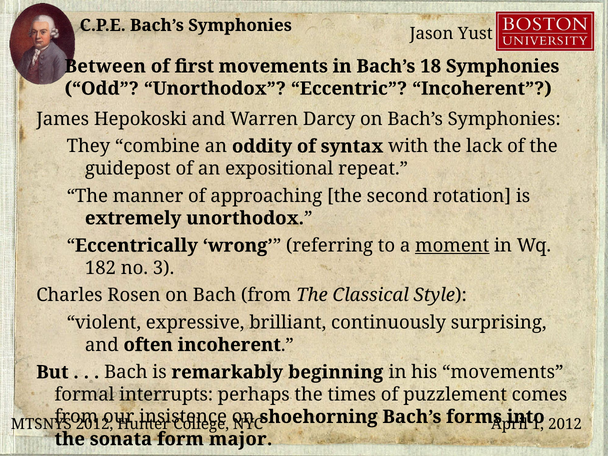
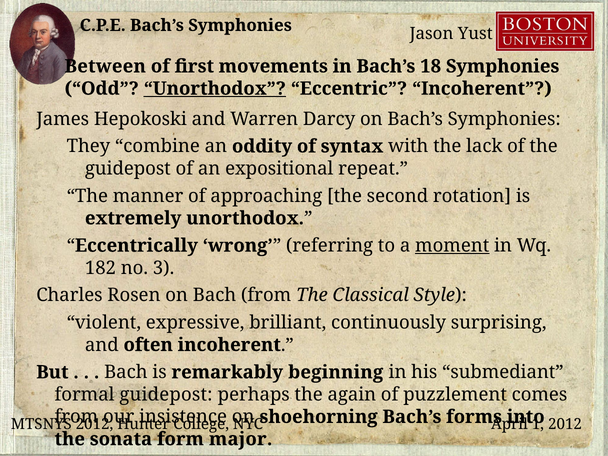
Unorthodox underline: none -> present (215, 89)
his movements: movements -> submediant (503, 372)
formal interrupts: interrupts -> guidepost (166, 395)
times: times -> again (352, 395)
